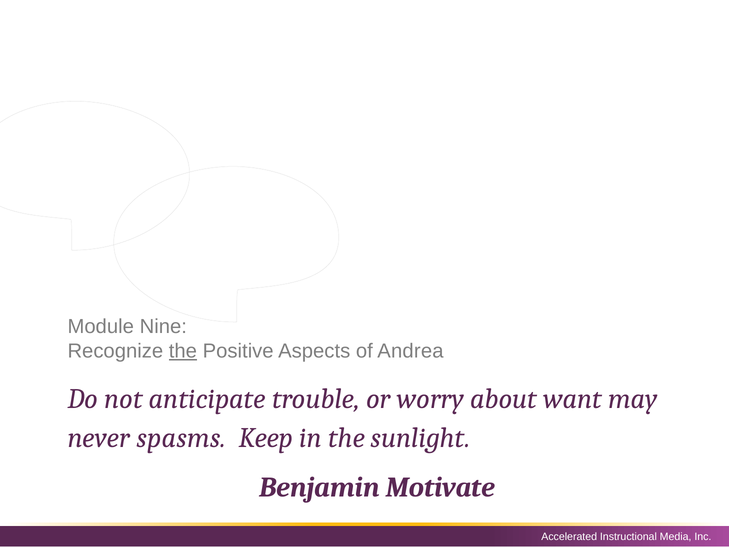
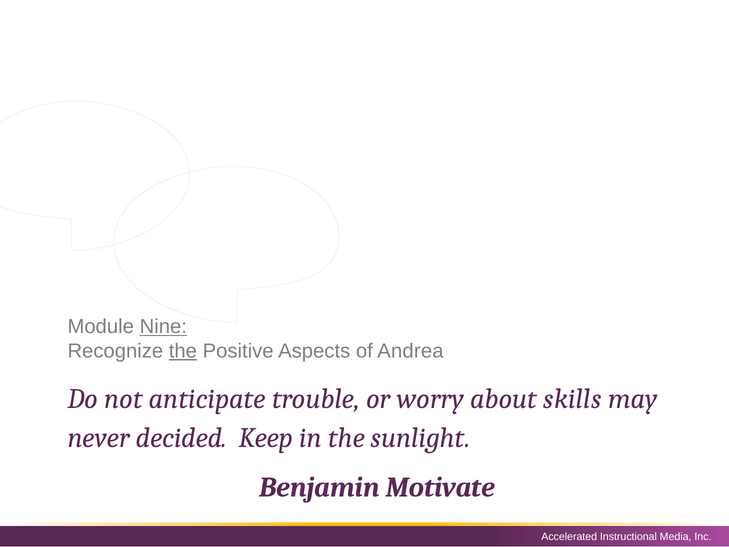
Nine underline: none -> present (163, 327)
want: want -> skills (572, 399)
spasms: spasms -> decided (181, 438)
